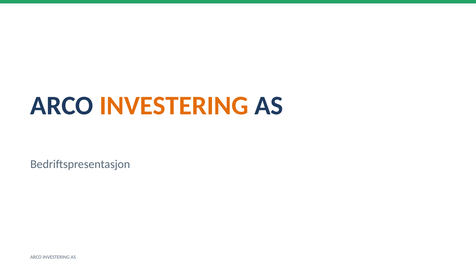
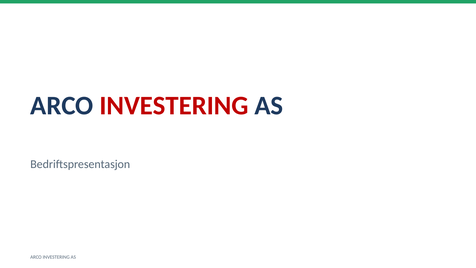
INVESTERING colour: orange -> red (174, 106)
